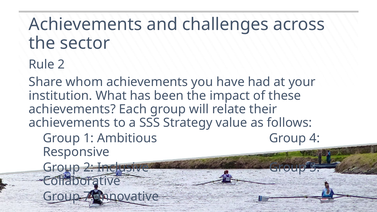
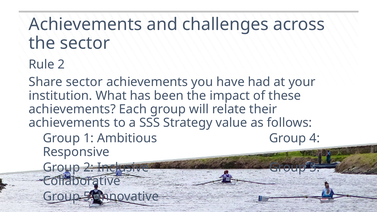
Share whom: whom -> sector (84, 82)
7: 7 -> 5 (89, 197)
